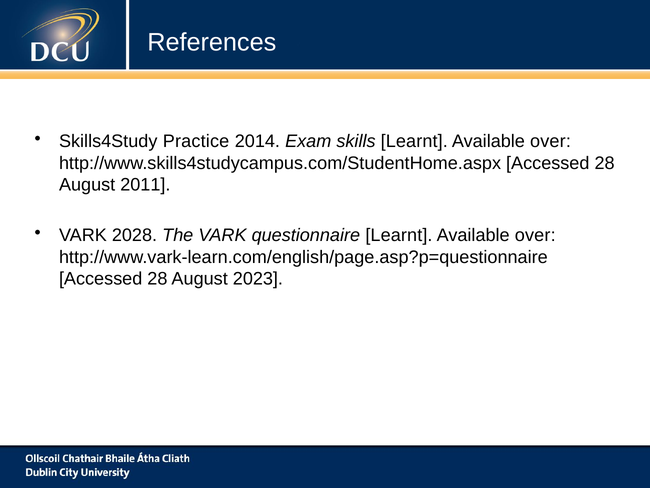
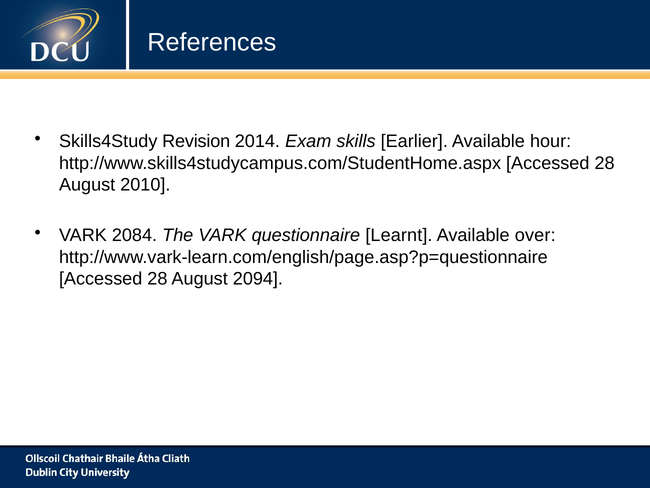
Practice: Practice -> Revision (196, 141)
skills Learnt: Learnt -> Earlier (414, 141)
over: over -> hour (551, 141)
2011: 2011 -> 2010 (145, 185)
2028: 2028 -> 2084 (134, 235)
2023: 2023 -> 2094 (258, 279)
